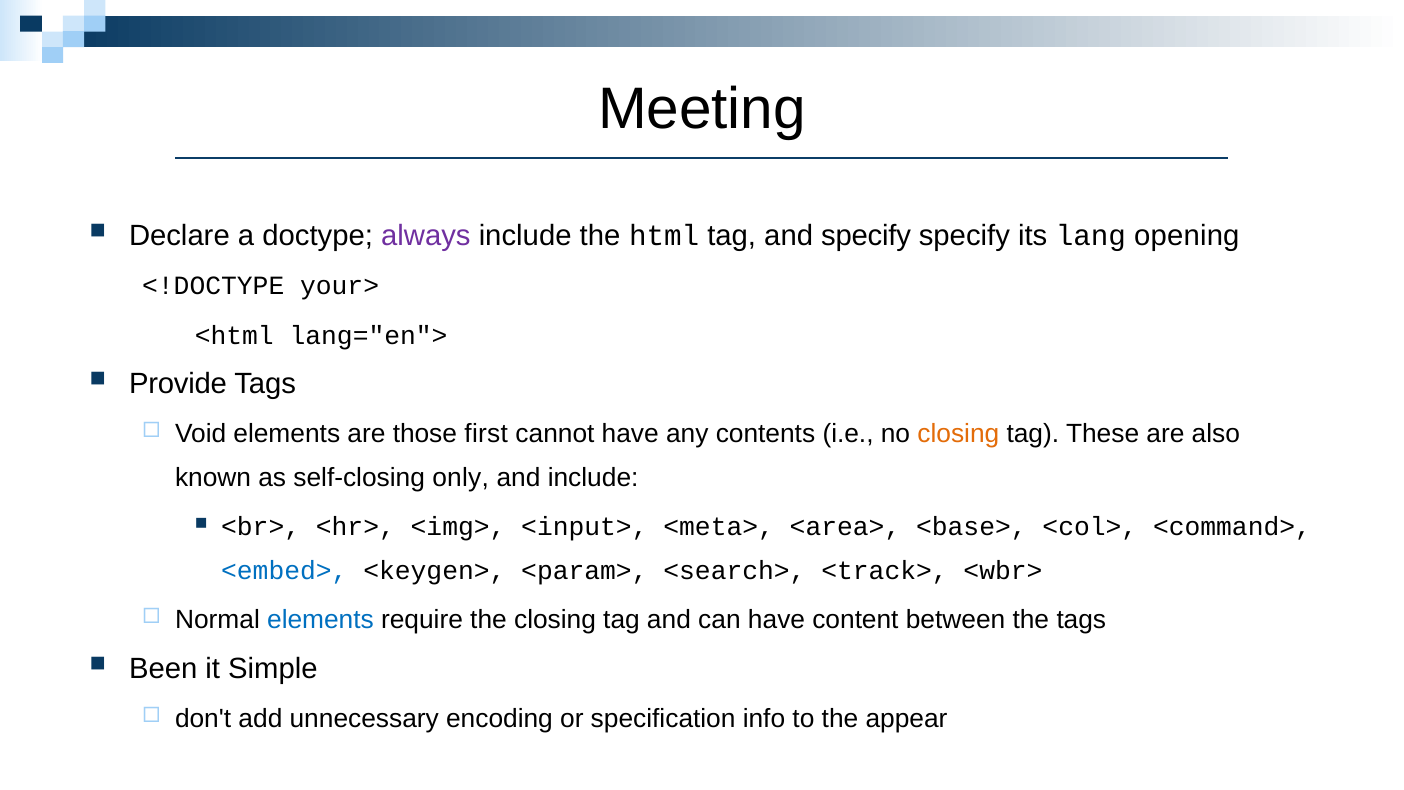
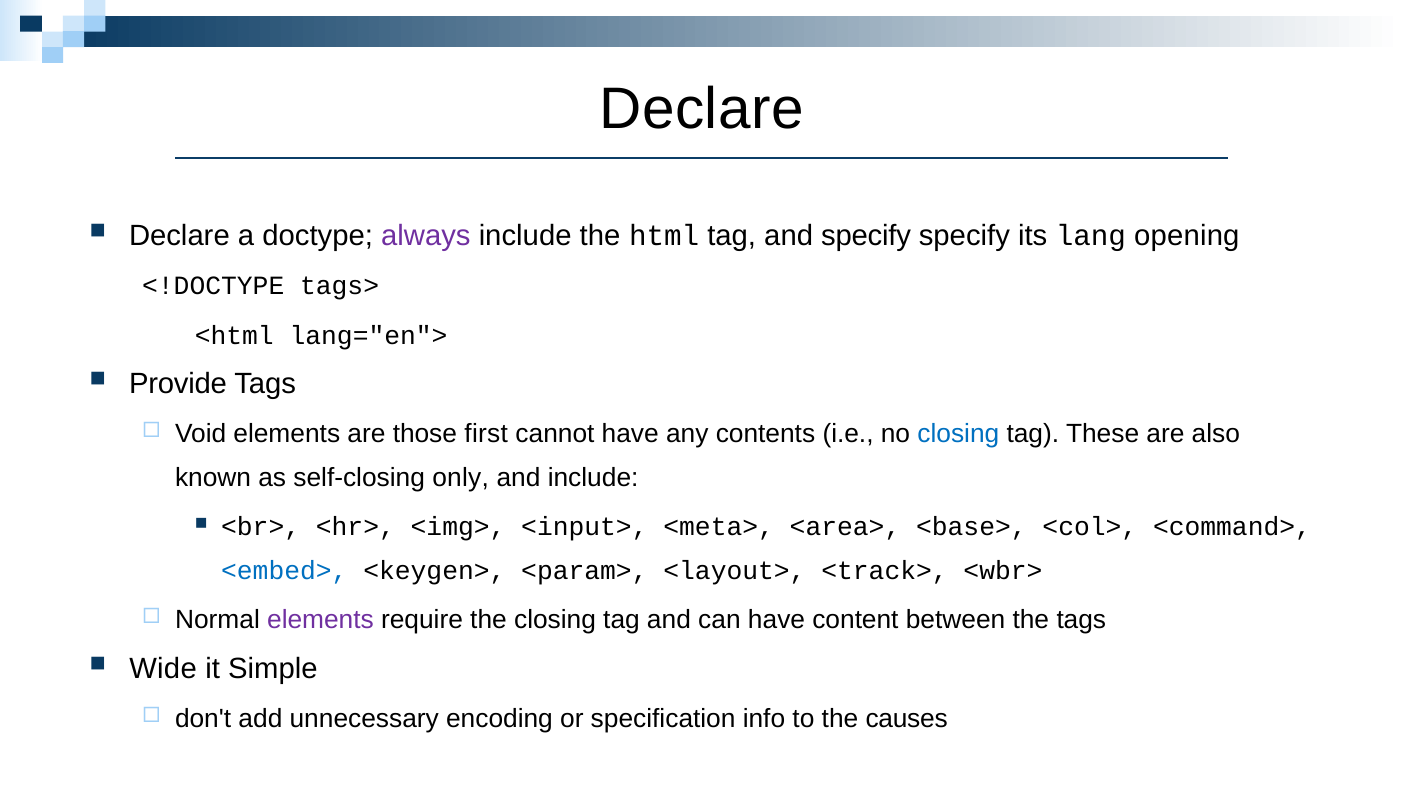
Meeting: Meeting -> Declare (702, 109)
your>: your> -> tags> (340, 286)
closing colour: orange -> blue (958, 434)
<search>: <search> -> <layout> (734, 571)
elements colour: blue -> purple (320, 620)
Been: Been -> Wide (163, 668)
appear: appear -> causes (907, 719)
